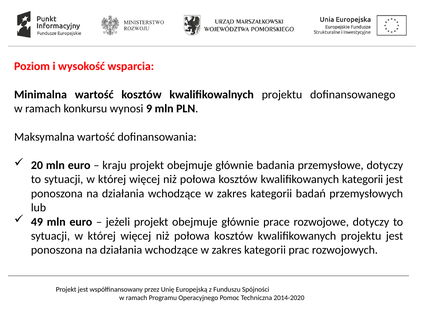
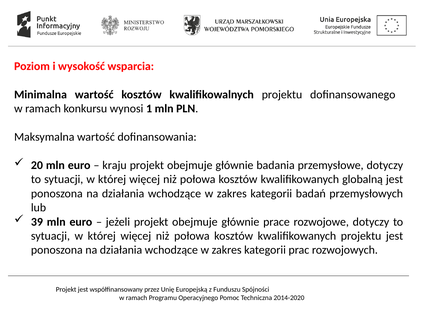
9: 9 -> 1 (149, 109)
kwalifikowanych kategorii: kategorii -> globalną (363, 179)
49: 49 -> 39 (37, 222)
